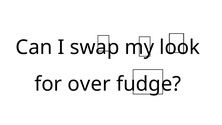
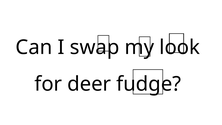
over: over -> deer (89, 84)
